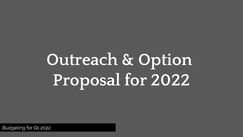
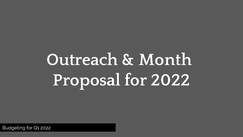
Option: Option -> Month (165, 59)
